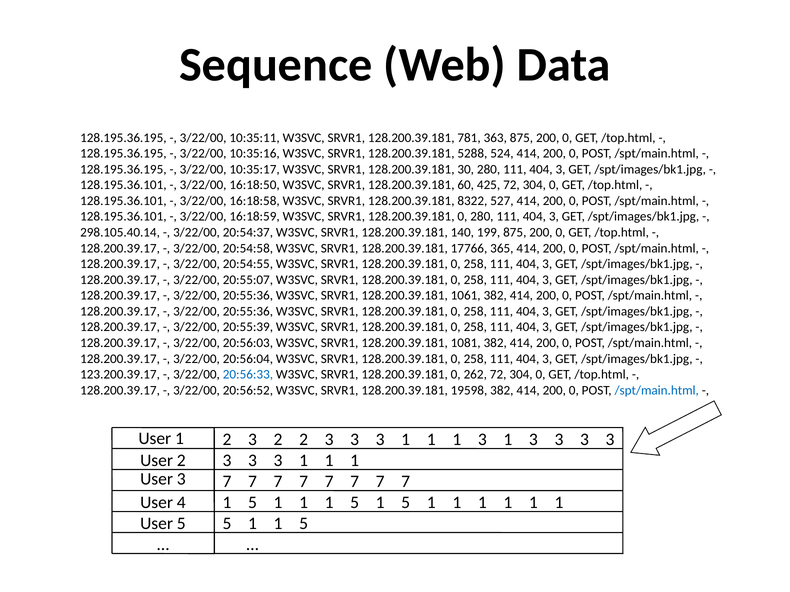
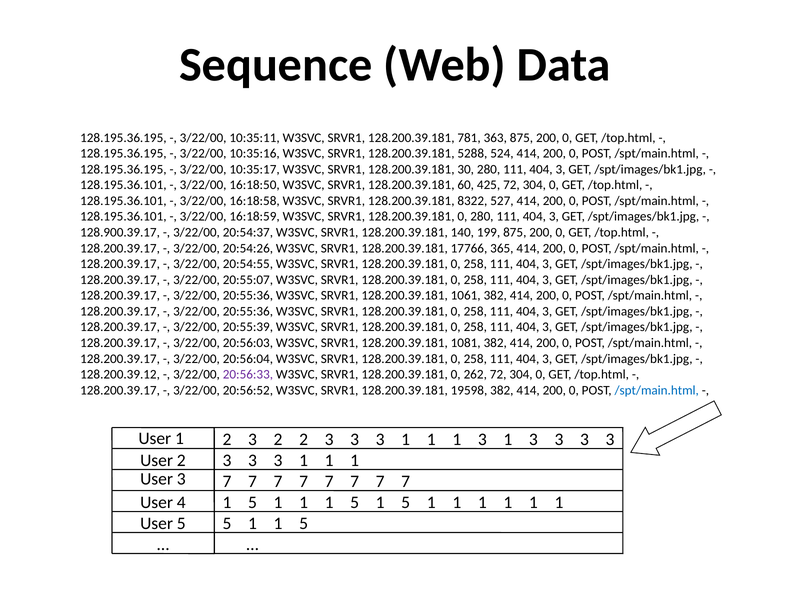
298.105.40.14: 298.105.40.14 -> 128.900.39.17 (120, 233)
20:54:58: 20:54:58 -> 20:54:26 (248, 248)
123.200.39.17: 123.200.39.17 -> 128.200.39.12 (120, 375)
20:56:33 colour: blue -> purple (248, 375)
